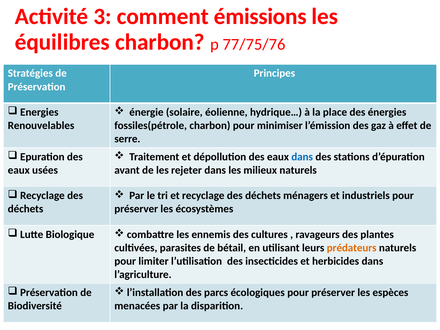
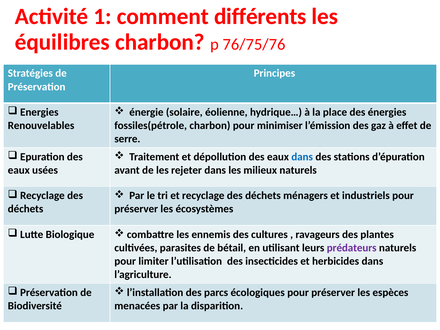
3: 3 -> 1 (103, 17)
émissions: émissions -> différents (260, 17)
77/75/76: 77/75/76 -> 76/75/76 (254, 44)
prédateurs colour: orange -> purple (352, 248)
